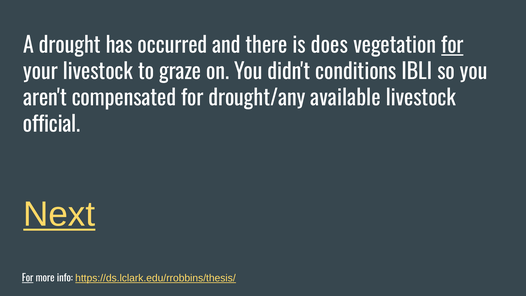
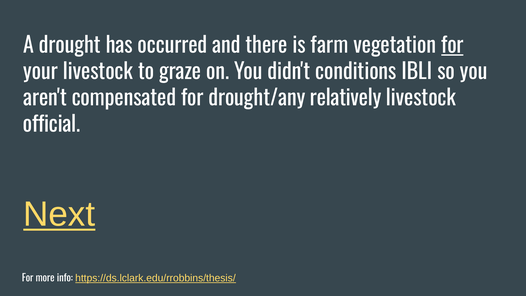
does: does -> farm (329, 46)
available: available -> relatively (346, 98)
For underline: present -> none (28, 278)
